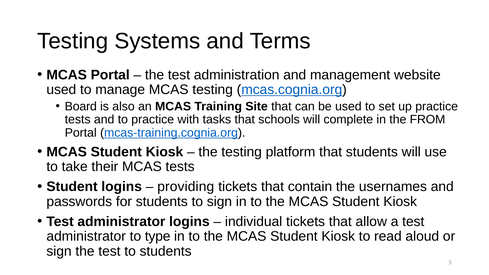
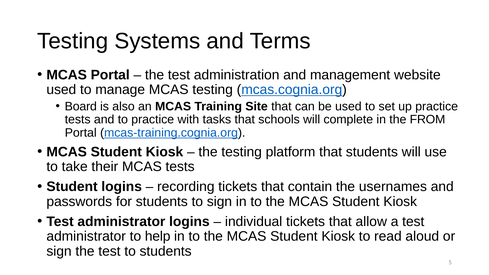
providing: providing -> recording (186, 187)
type: type -> help (158, 236)
